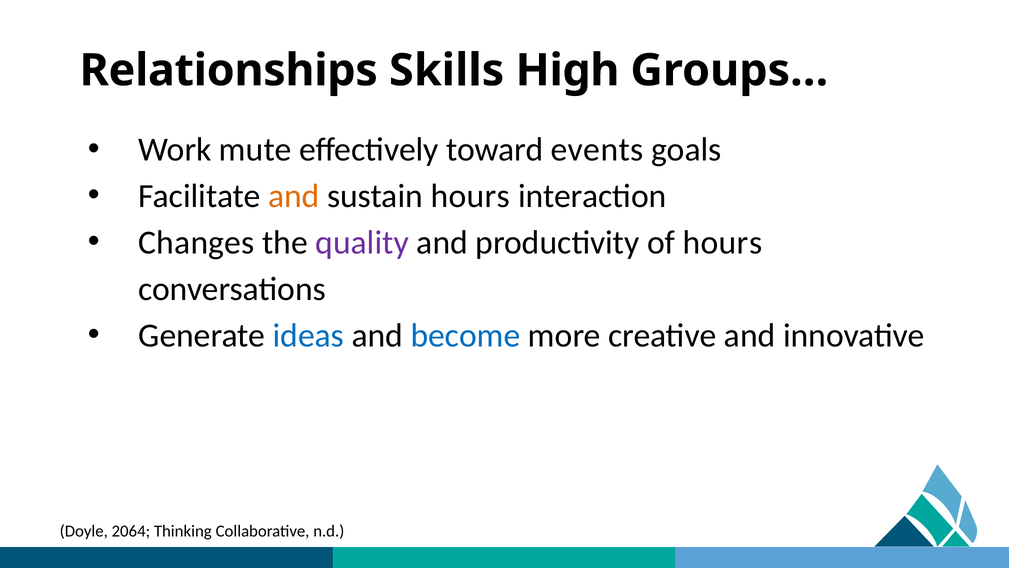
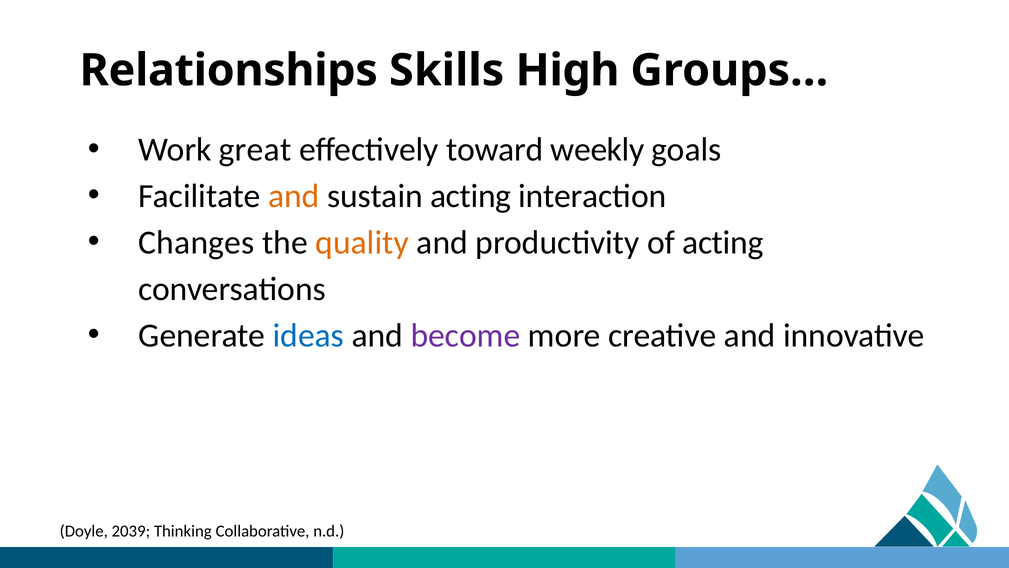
mute: mute -> great (255, 150)
events: events -> weekly (597, 150)
sustain hours: hours -> acting (471, 196)
quality colour: purple -> orange (362, 242)
of hours: hours -> acting (723, 242)
become colour: blue -> purple (465, 335)
2064: 2064 -> 2039 (131, 531)
